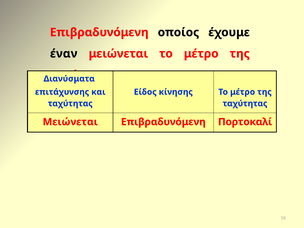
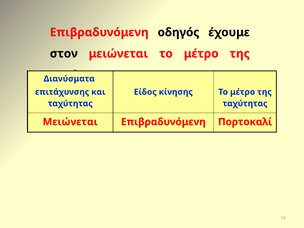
οποίος: οποίος -> οδηγός (178, 32)
έναν: έναν -> στον (64, 54)
